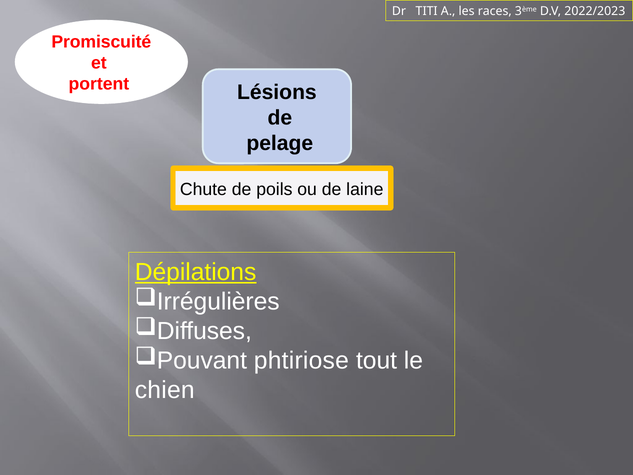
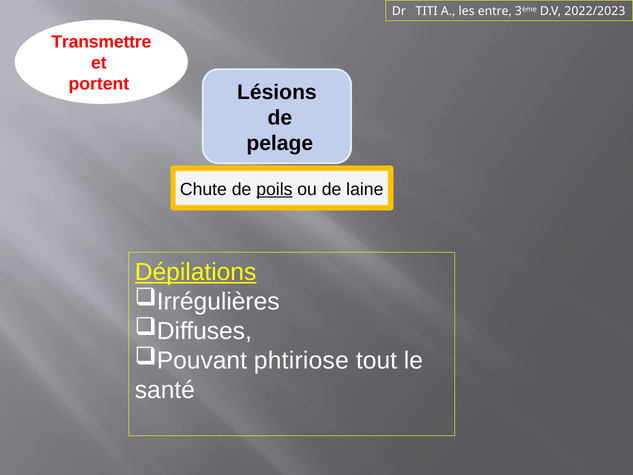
races: races -> entre (495, 11)
Promiscuité: Promiscuité -> Transmettre (101, 42)
poils underline: none -> present (274, 189)
chien: chien -> santé (165, 390)
